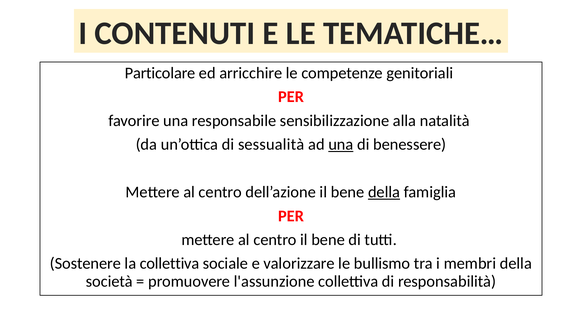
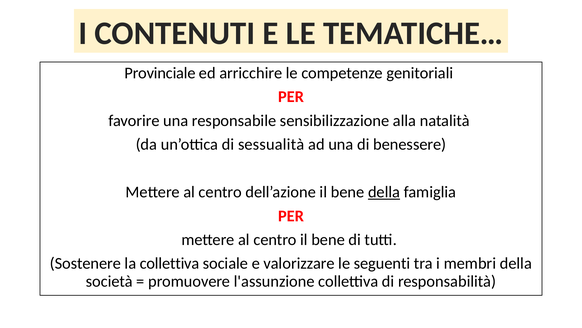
Particolare: Particolare -> Provinciale (160, 73)
una underline: present -> none (341, 144)
bullismo: bullismo -> seguenti (382, 263)
